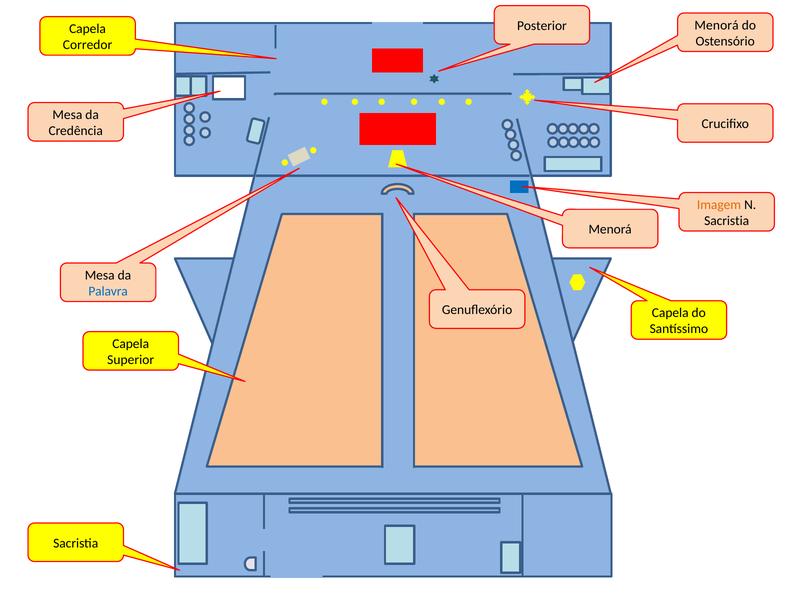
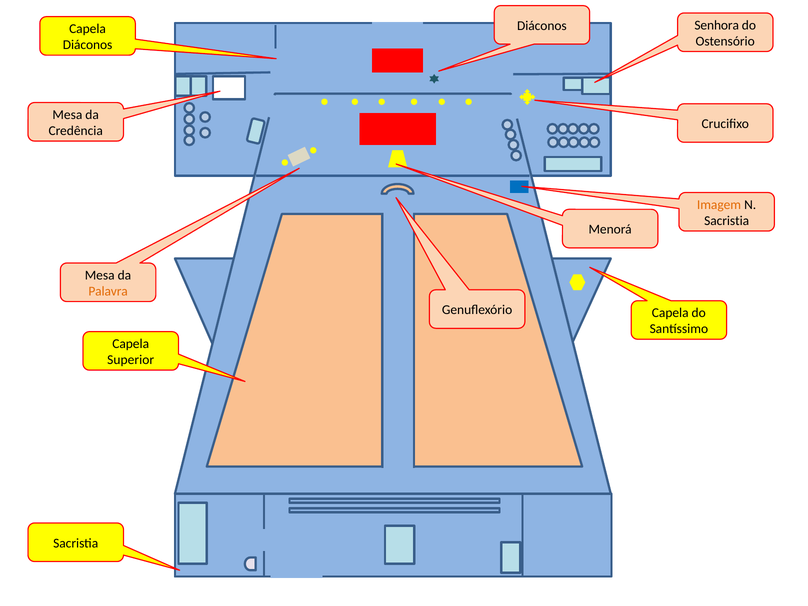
Menorá: Menorá -> Senhora (717, 25)
Posterior: Posterior -> Diáconos (542, 26)
Corredor: Corredor -> Diáconos (88, 45)
Palavra colour: blue -> orange (108, 291)
